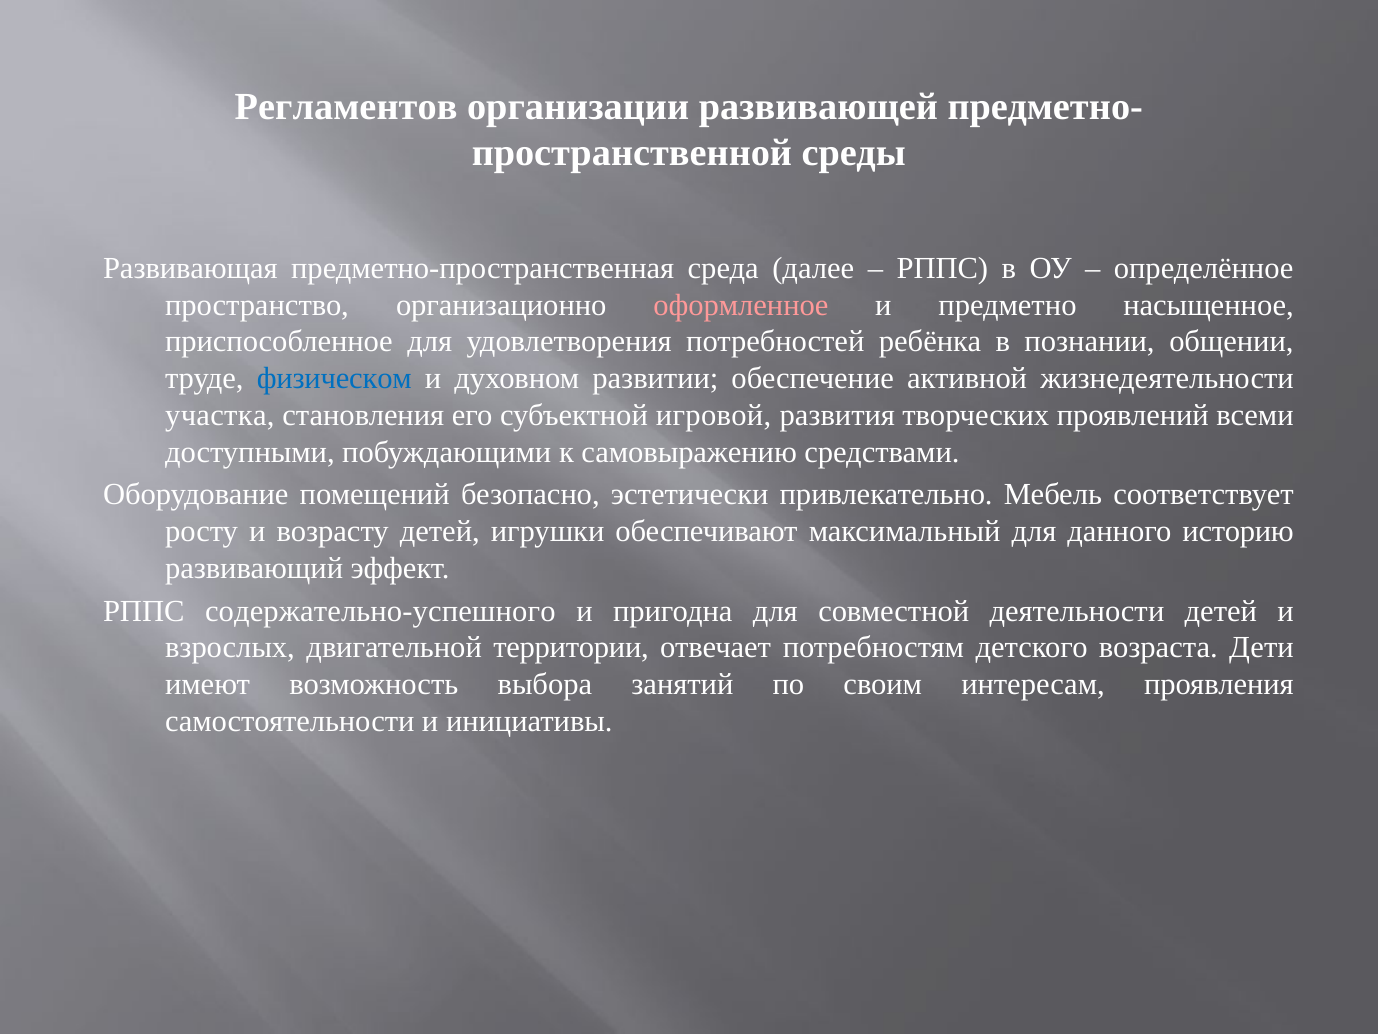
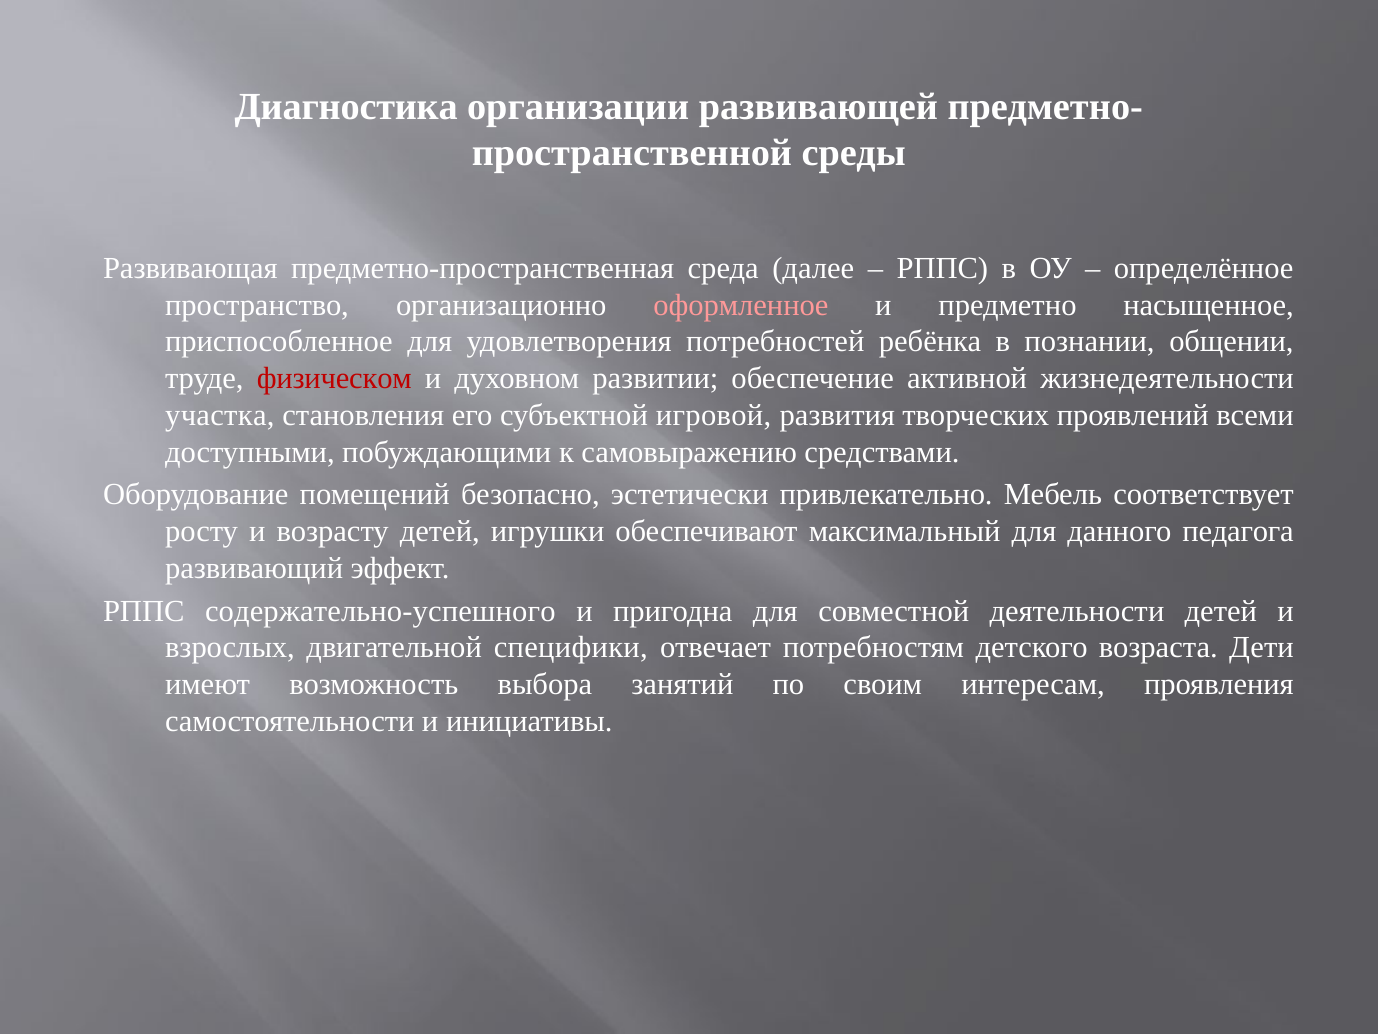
Регламентов: Регламентов -> Диагностика (346, 107)
физическом colour: blue -> red (334, 378)
историю: историю -> педагога (1238, 531)
территории: территории -> специфики (571, 647)
